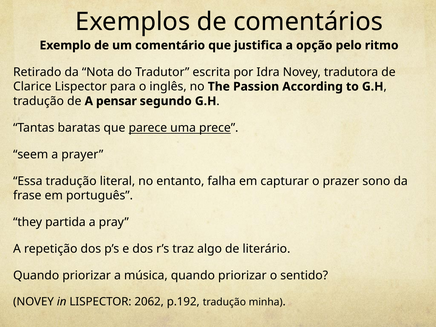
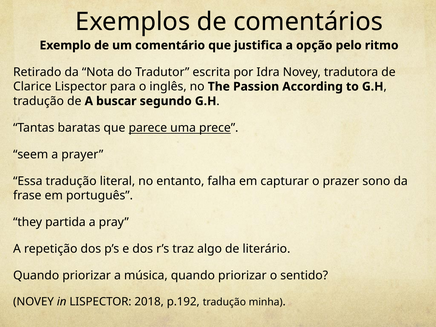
pensar: pensar -> buscar (116, 101)
2062: 2062 -> 2018 (149, 302)
